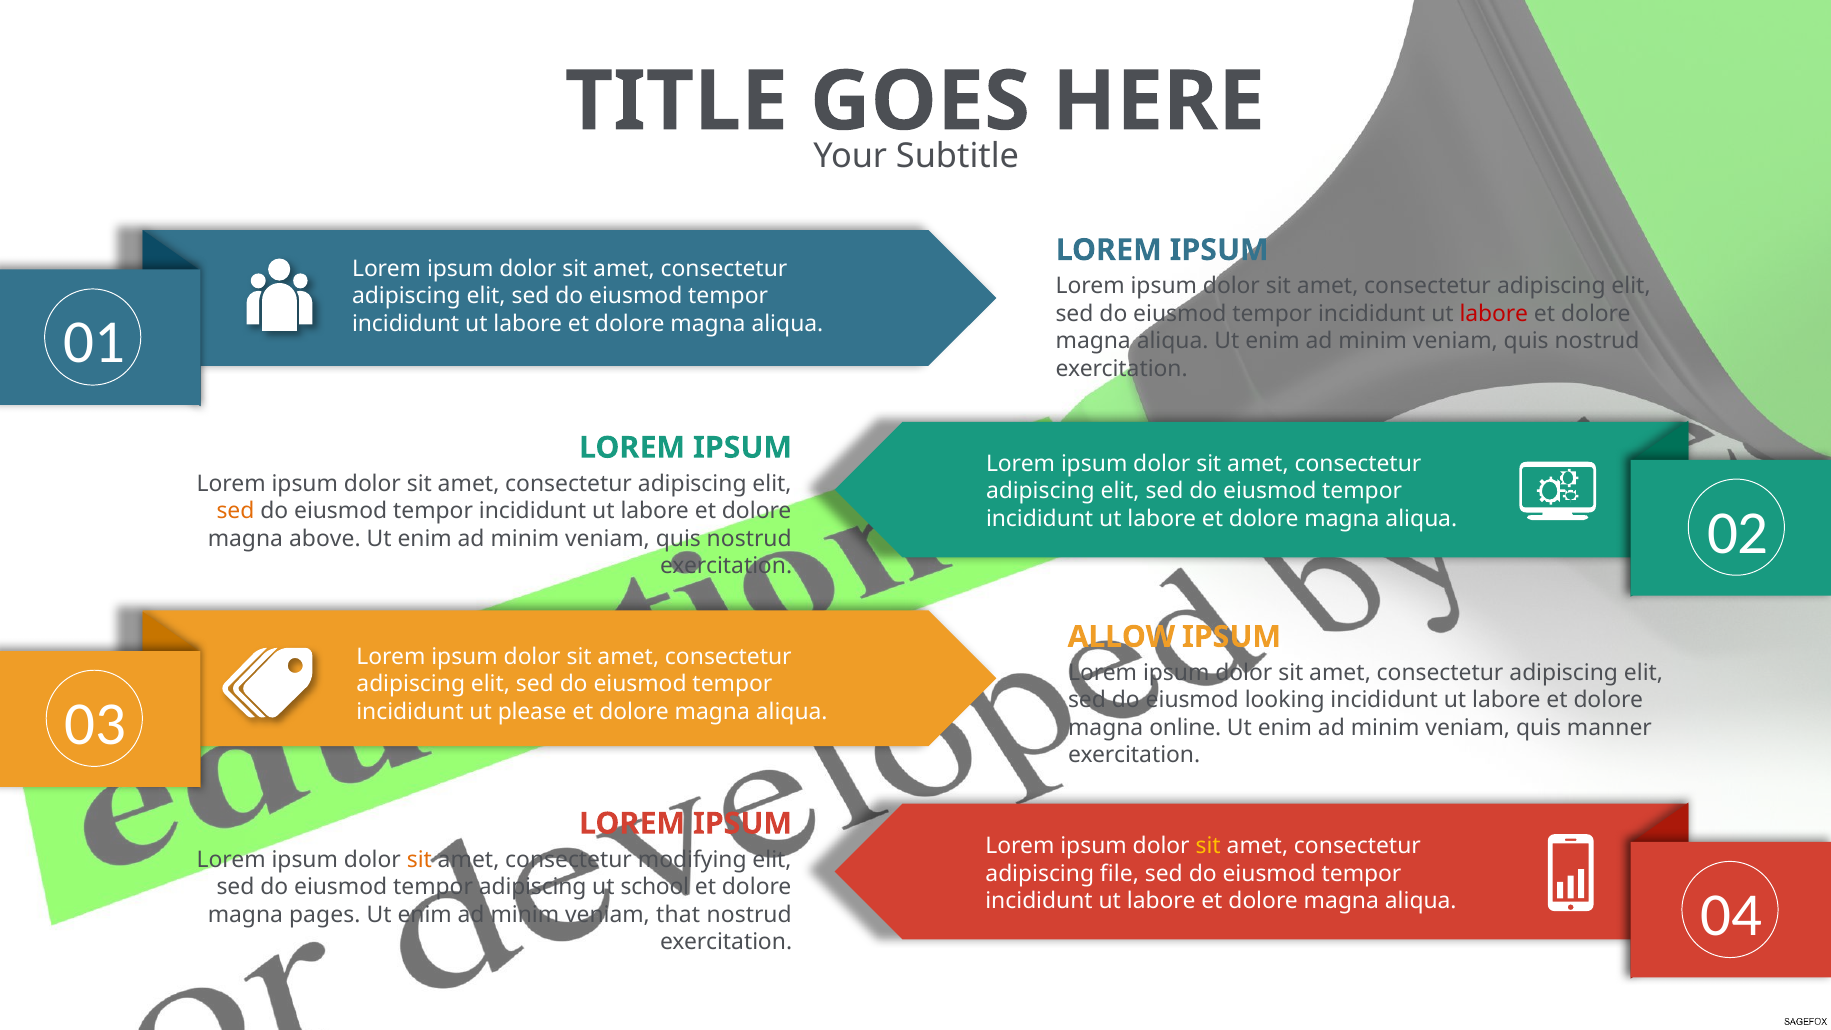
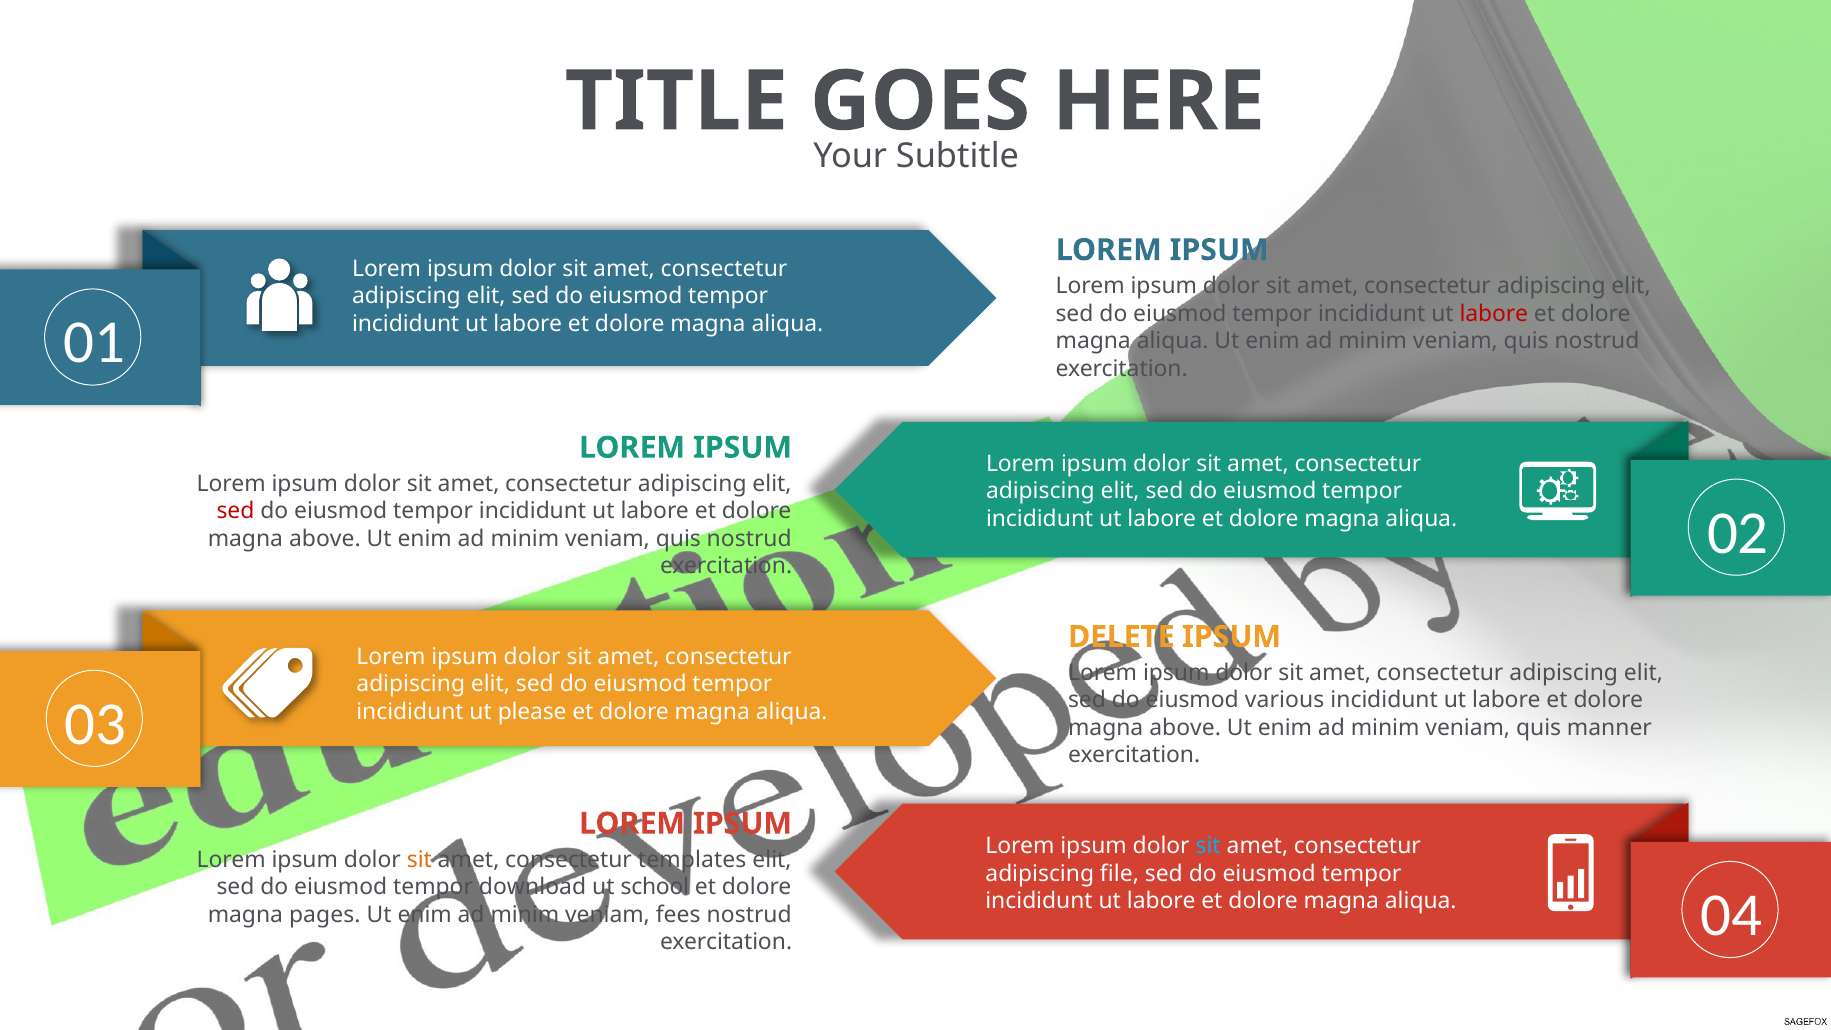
sed colour: orange -> red (236, 511)
ALLOW: ALLOW -> DELETE (1121, 637)
looking: looking -> various (1285, 700)
online: online -> above (1185, 728)
sit colour: yellow -> light blue (1208, 846)
modifying: modifying -> templates (692, 860)
tempor adipiscing: adipiscing -> download (533, 887)
that: that -> fees (678, 914)
